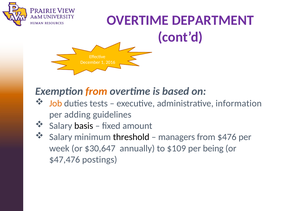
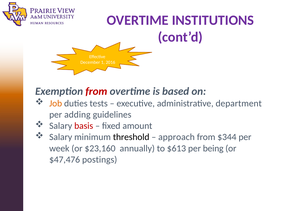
DEPARTMENT: DEPARTMENT -> INSTITUTIONS (213, 20)
from colour: orange -> red (96, 91)
information: information -> department (239, 103)
basis colour: black -> red (84, 126)
managers: managers -> approach (176, 137)
$476: $476 -> $344 (227, 137)
$30,647: $30,647 -> $23,160 (100, 148)
$109: $109 -> $613 (176, 148)
